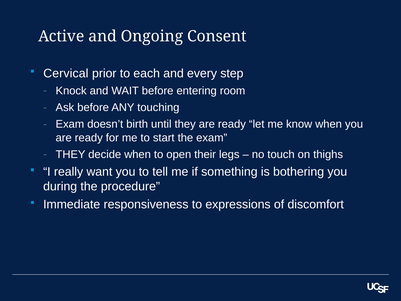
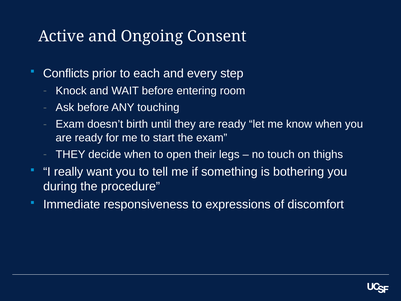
Cervical: Cervical -> Conflicts (66, 73)
